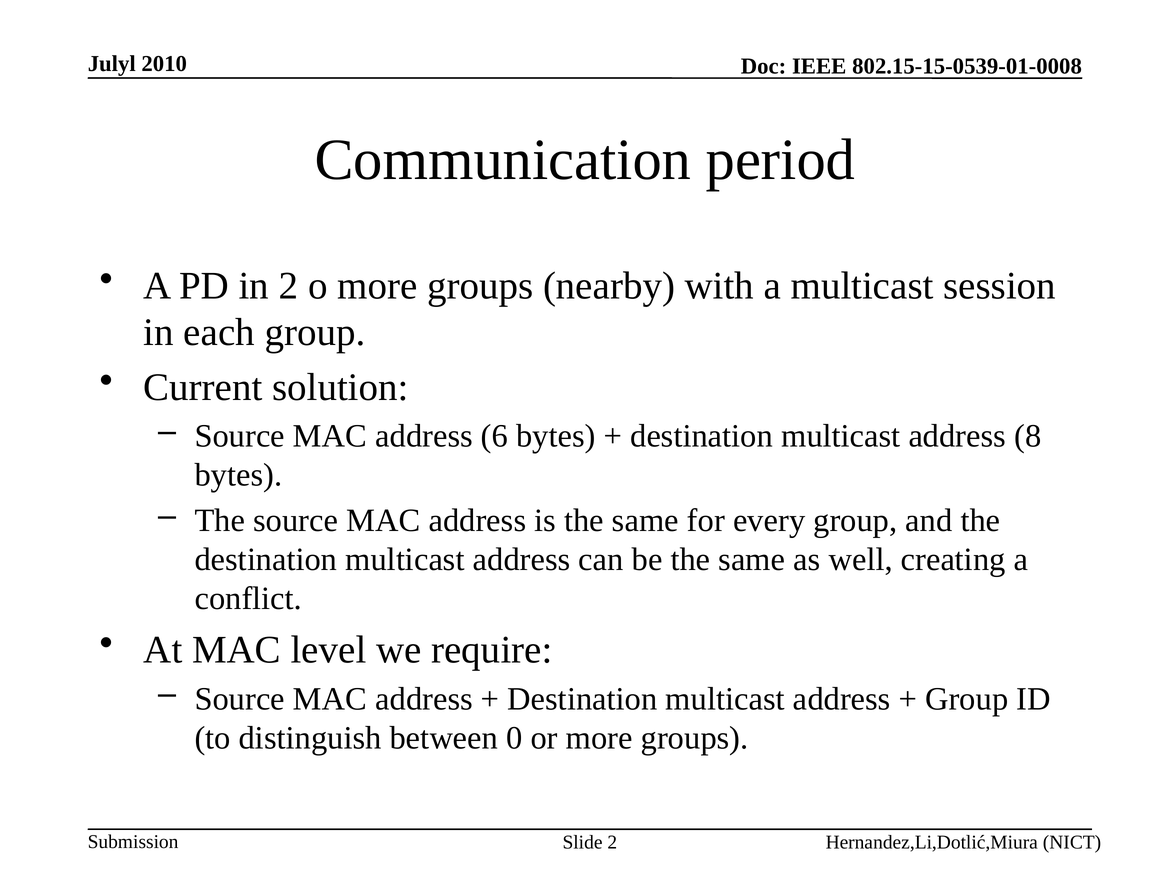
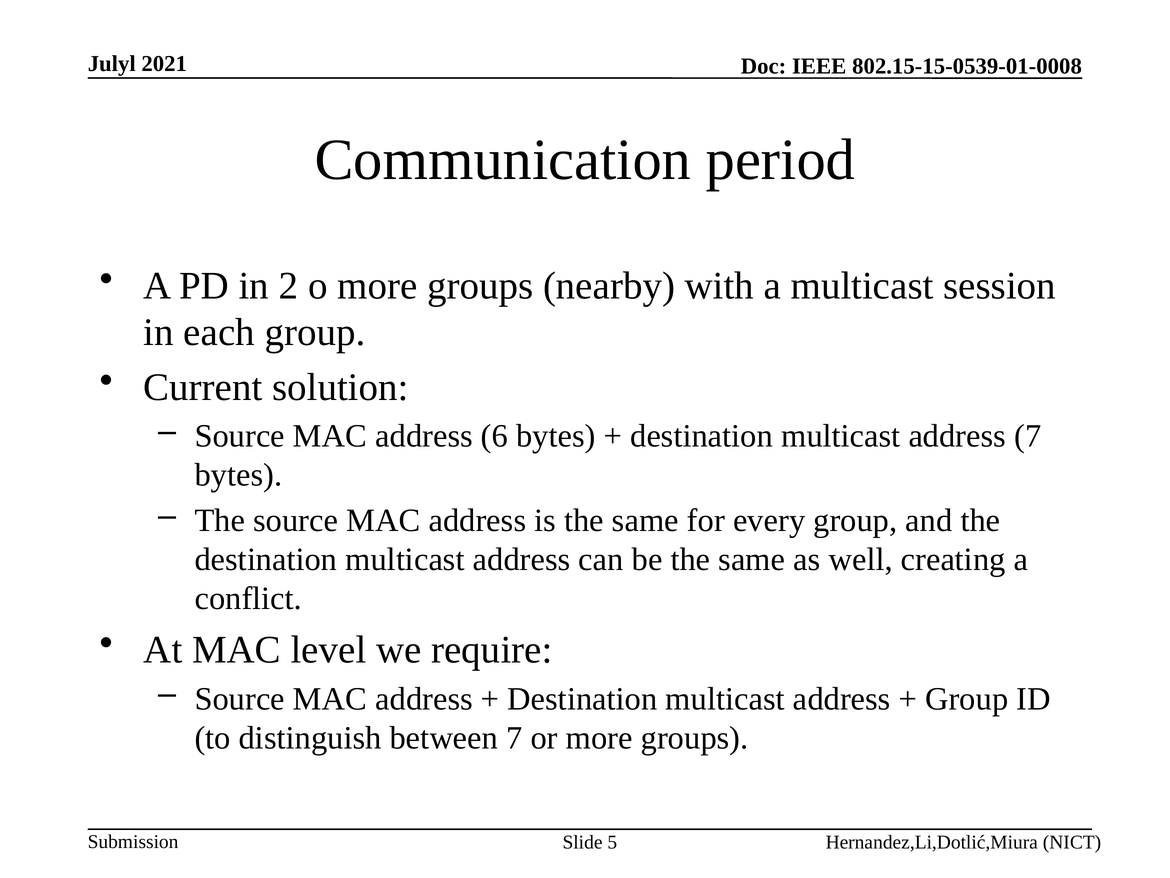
2010: 2010 -> 2021 (164, 64)
address 8: 8 -> 7 (1028, 436)
between 0: 0 -> 7 (514, 738)
Slide 2: 2 -> 5 (612, 842)
